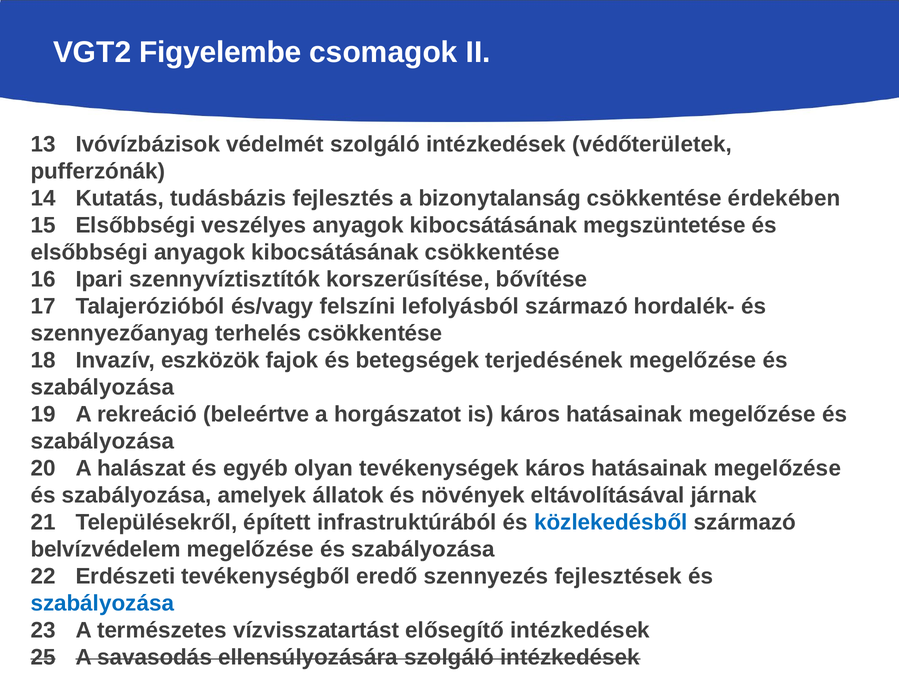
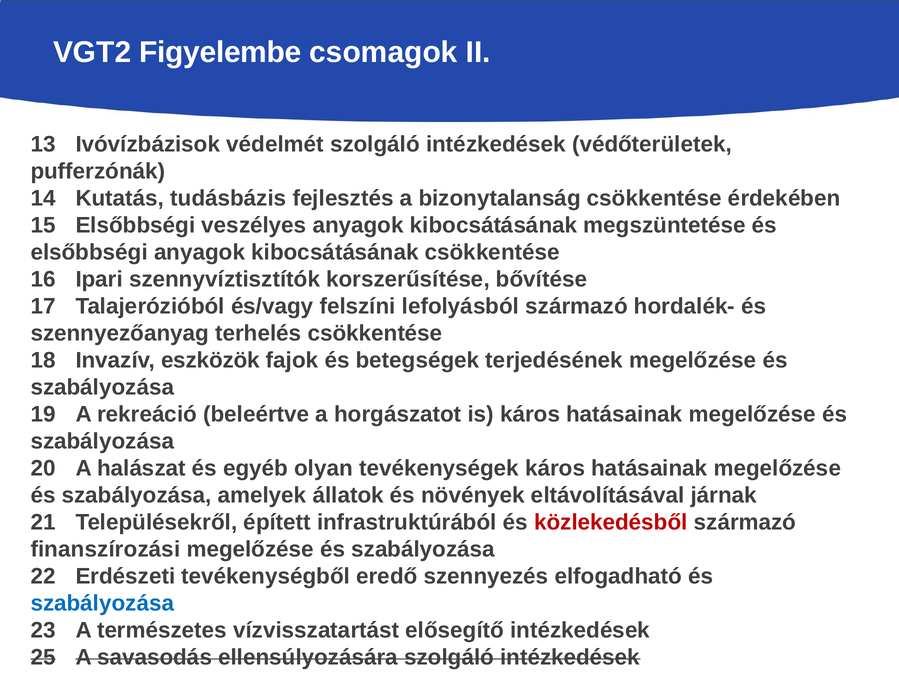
közlekedésből colour: blue -> red (611, 522)
belvízvédelem: belvízvédelem -> finanszírozási (105, 549)
fejlesztések: fejlesztések -> elfogadható (618, 576)
